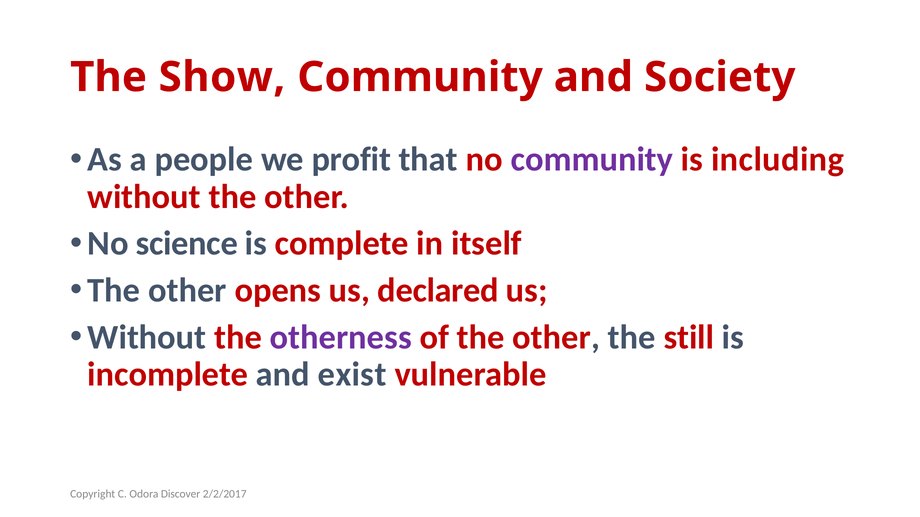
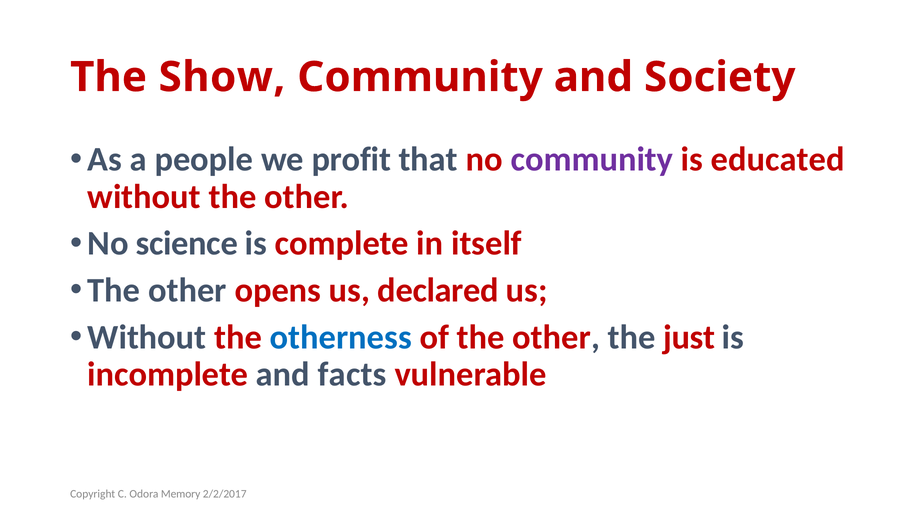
including: including -> educated (778, 160)
otherness colour: purple -> blue (341, 337)
still: still -> just (689, 337)
exist: exist -> facts (352, 375)
Discover: Discover -> Memory (181, 494)
